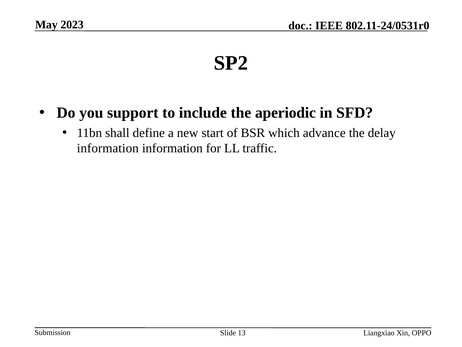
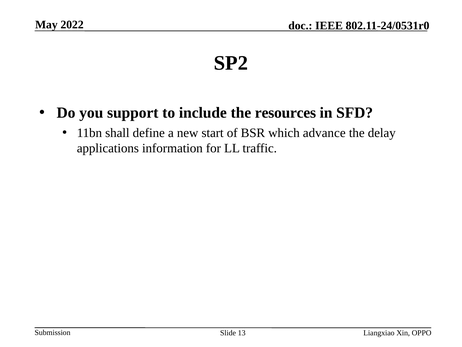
2023: 2023 -> 2022 (72, 24)
aperiodic: aperiodic -> resources (285, 113)
information: information -> applications (108, 148)
